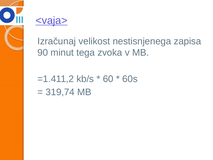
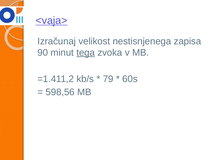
tega underline: none -> present (86, 53)
60: 60 -> 79 (108, 79)
319,74: 319,74 -> 598,56 (60, 92)
